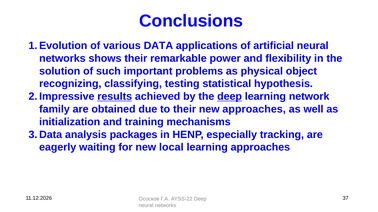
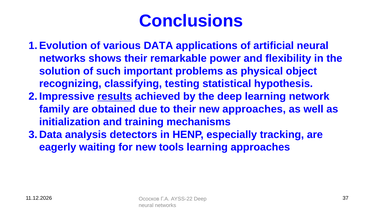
deep underline: present -> none (230, 97)
packages: packages -> detectors (134, 135)
local: local -> tools (171, 148)
